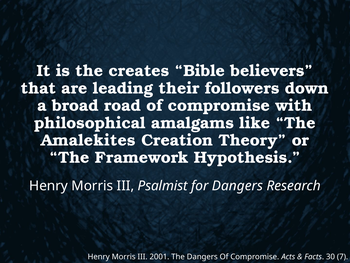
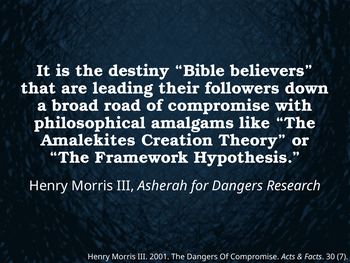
creates: creates -> destiny (139, 71)
Psalmist: Psalmist -> Asherah (163, 186)
